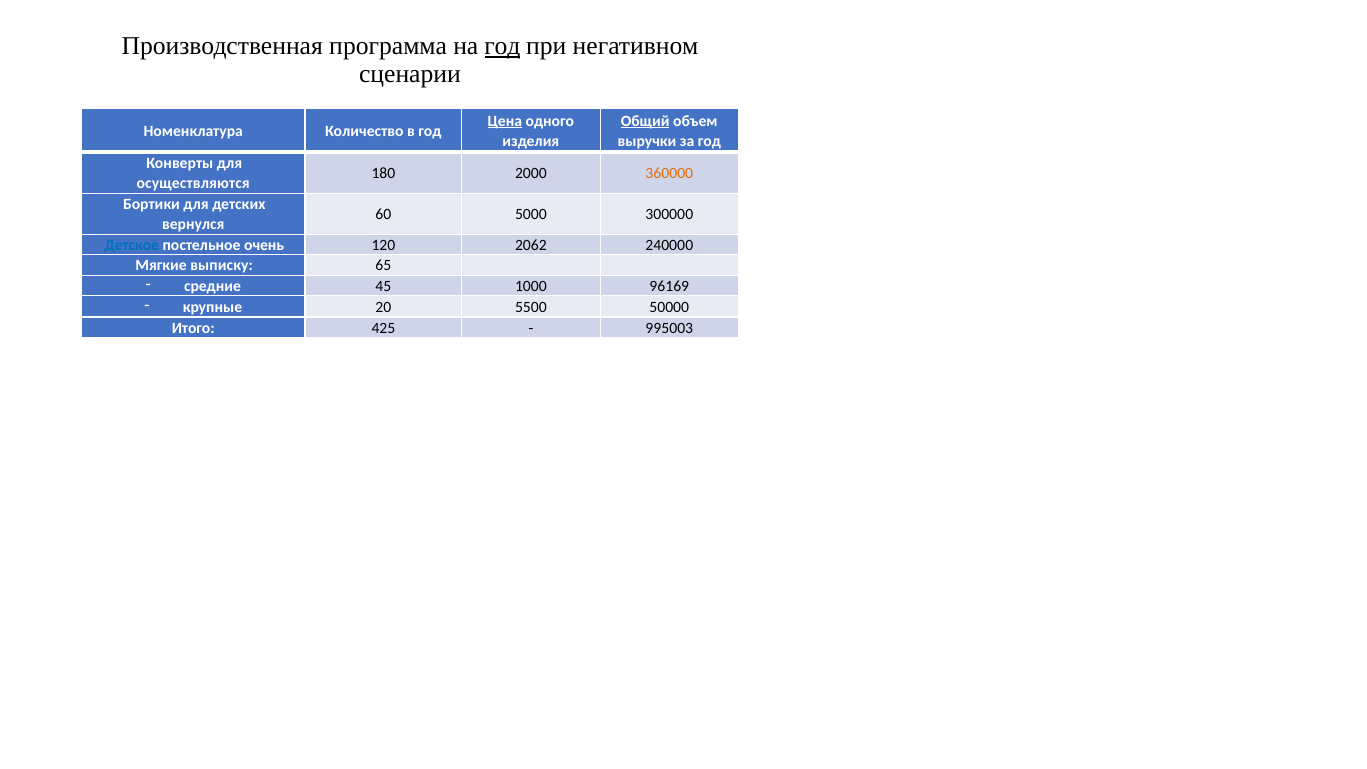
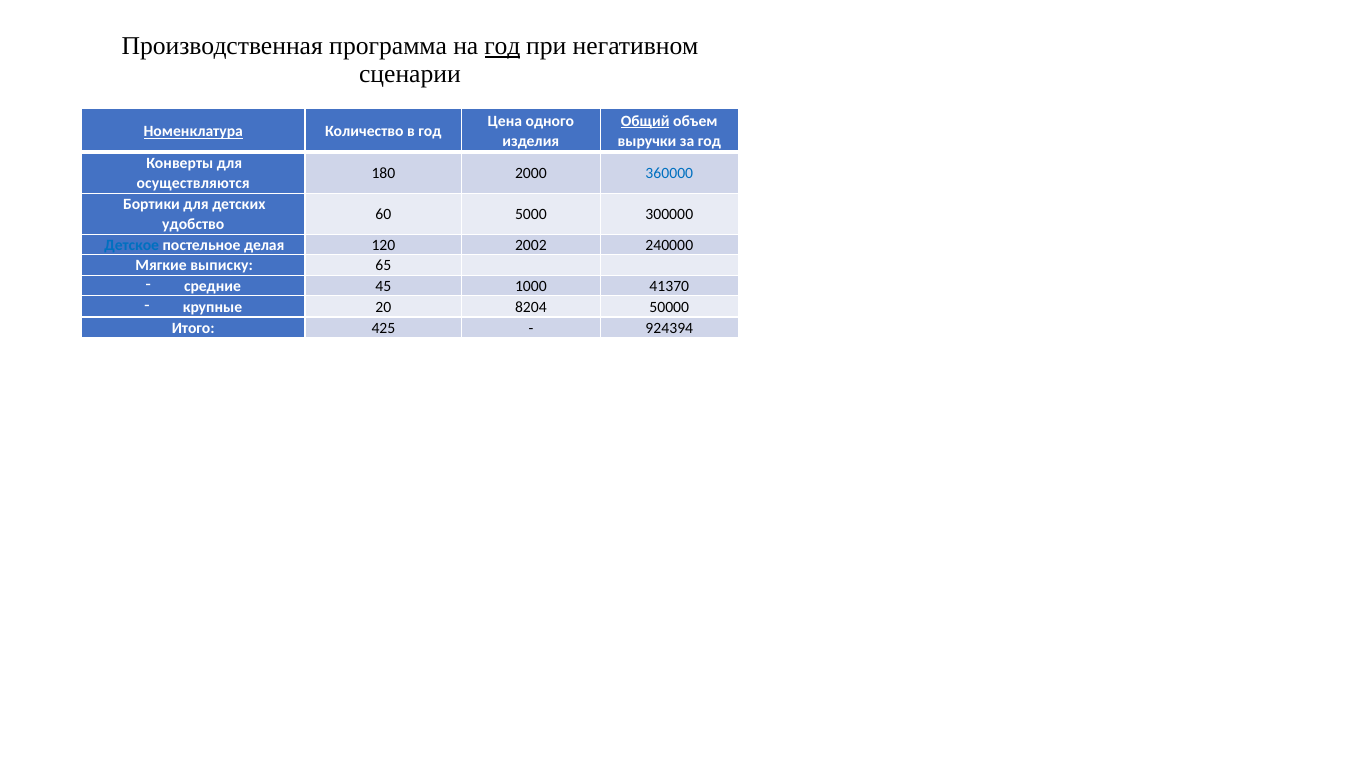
Цена underline: present -> none (505, 121)
Номенклатура underline: none -> present (193, 131)
360000 colour: orange -> blue (669, 173)
вернулся: вернулся -> удобство (193, 225)
очень: очень -> делая (264, 245)
2062: 2062 -> 2002 (531, 245)
96169: 96169 -> 41370 (669, 286)
5500: 5500 -> 8204 (531, 307)
995003: 995003 -> 924394 (669, 328)
